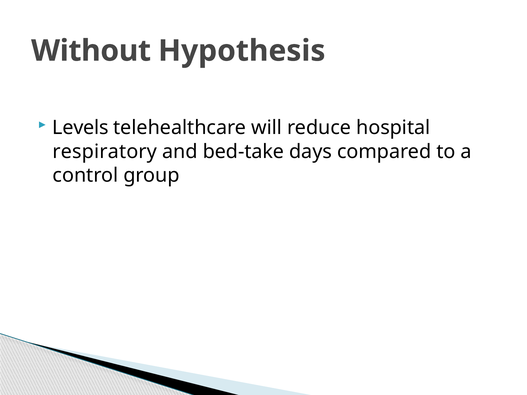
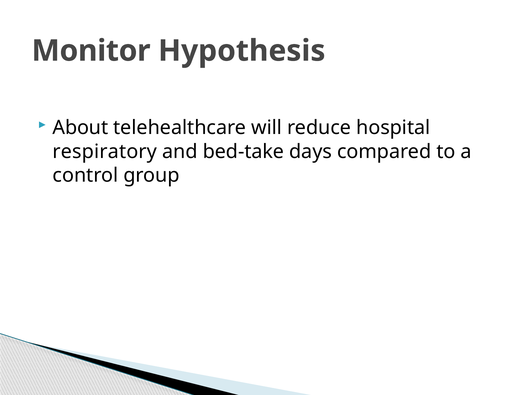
Without: Without -> Monitor (91, 51)
Levels: Levels -> About (80, 128)
